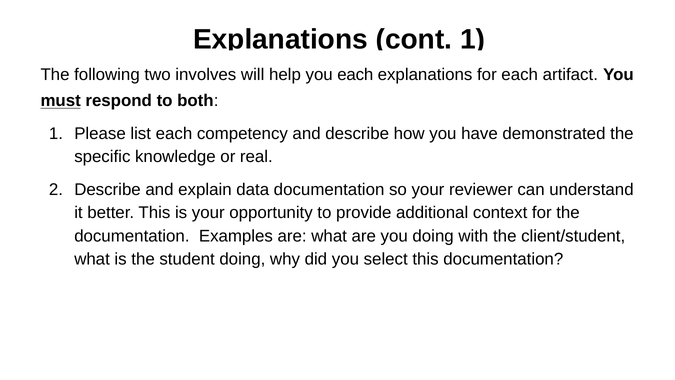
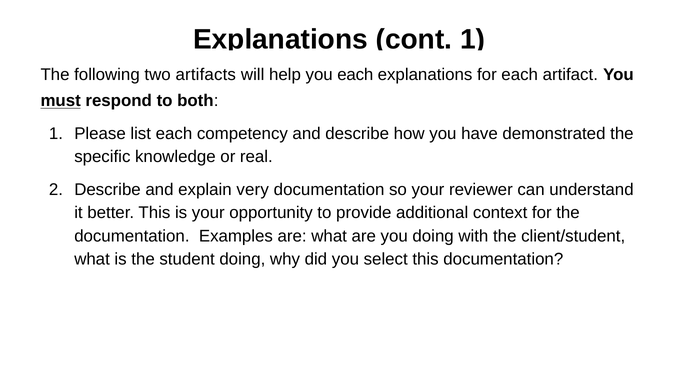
involves: involves -> artifacts (206, 74)
data: data -> very (253, 189)
